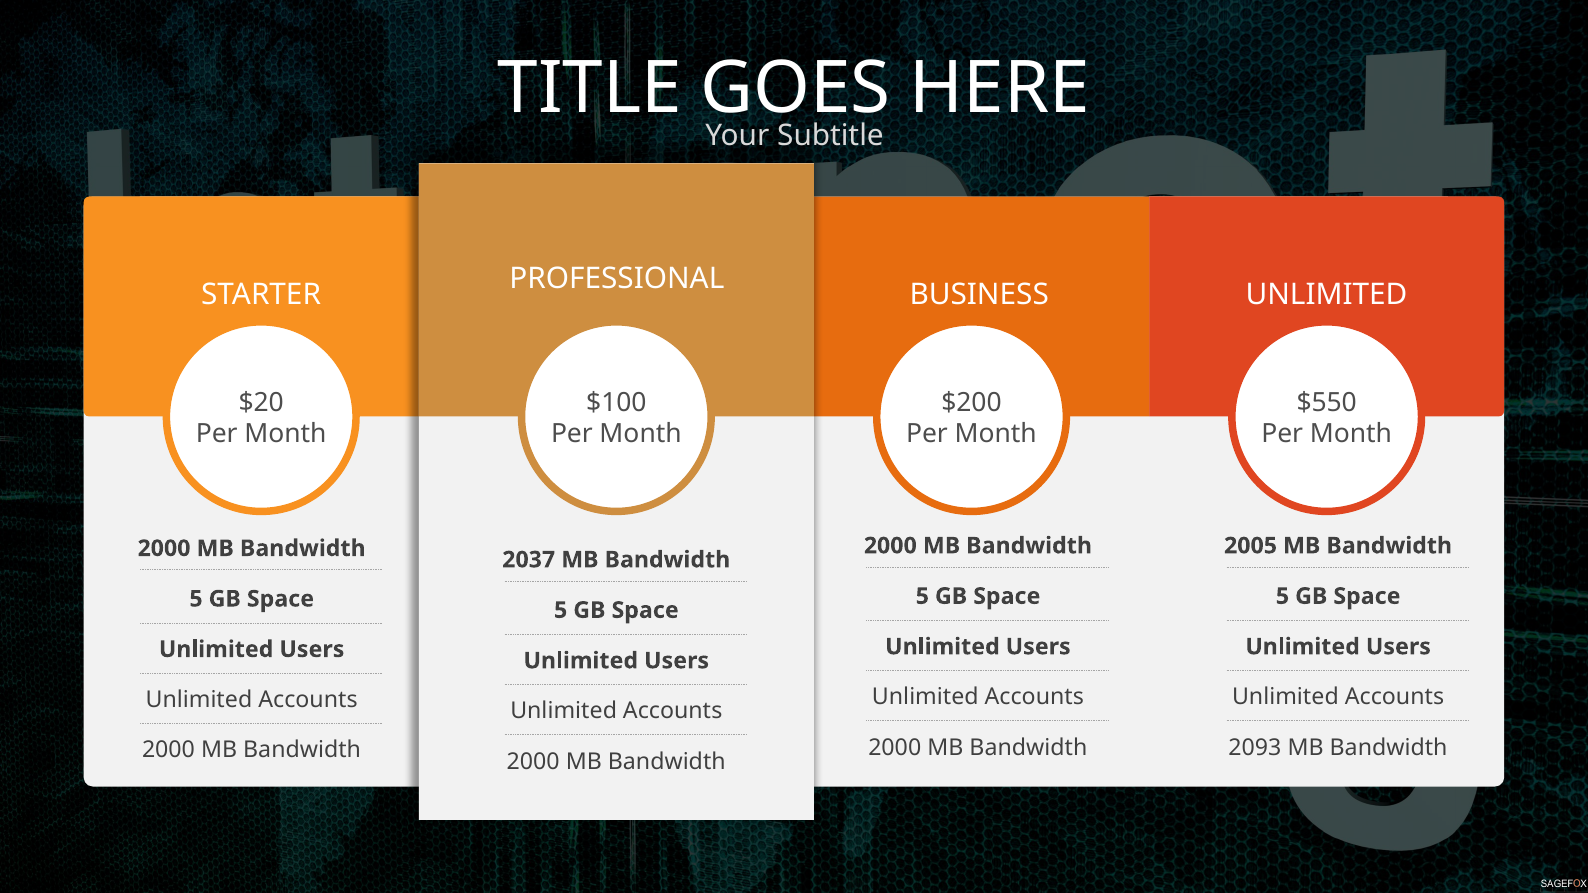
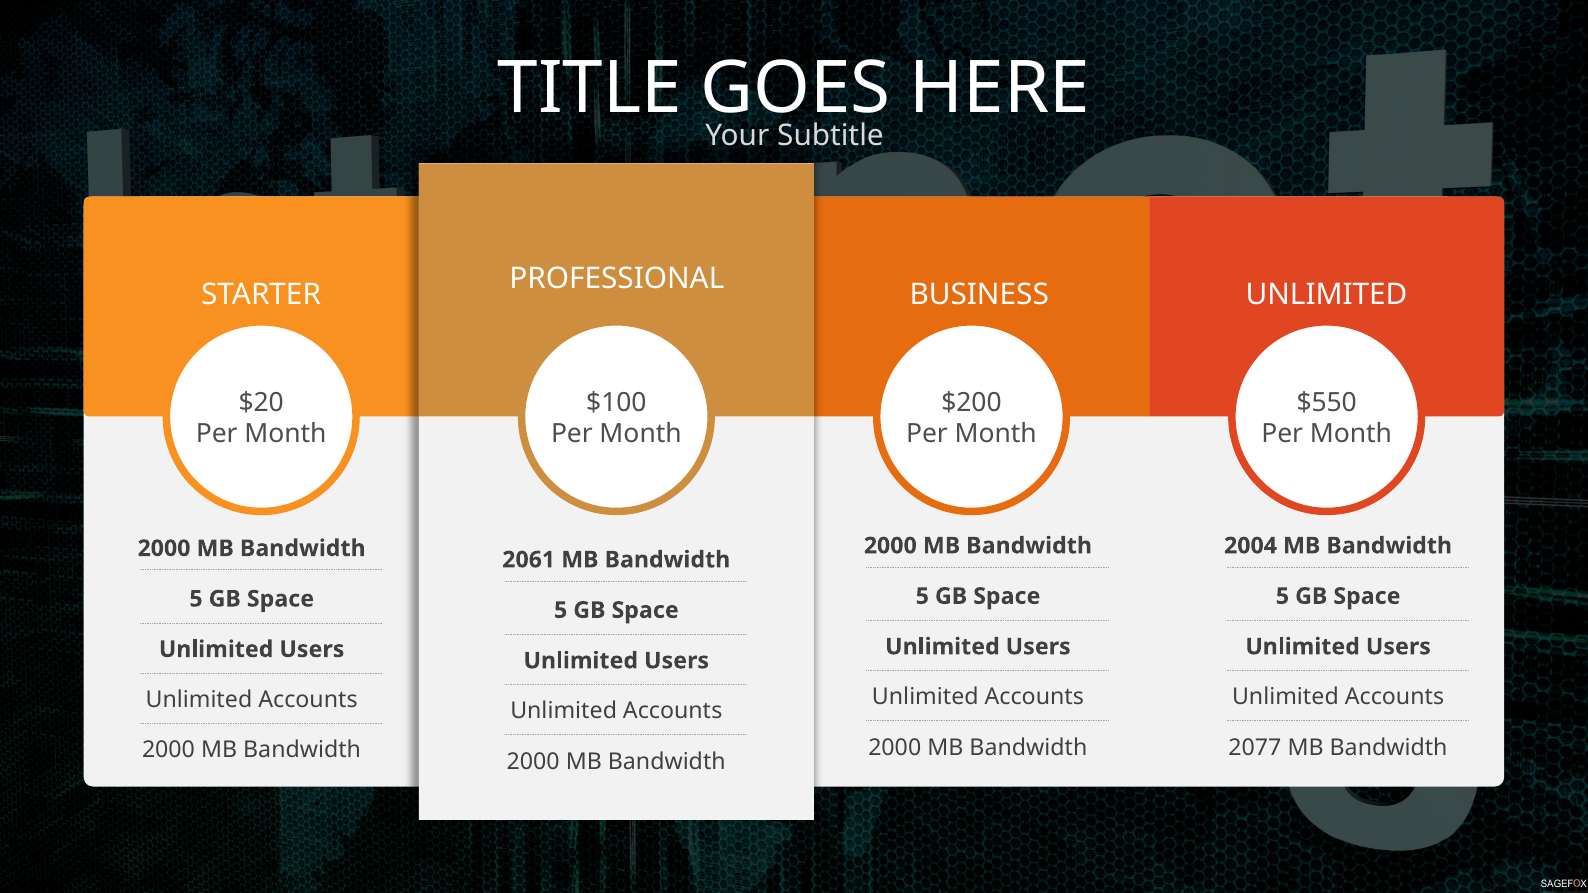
2005: 2005 -> 2004 (1251, 546)
2037: 2037 -> 2061 (529, 560)
2093: 2093 -> 2077 (1255, 748)
